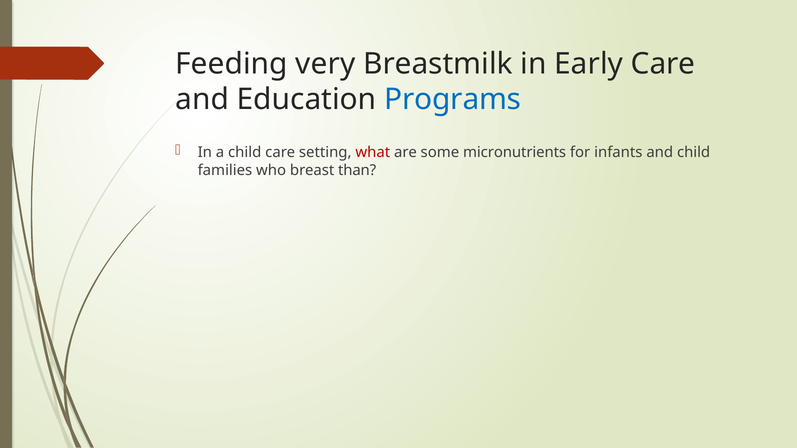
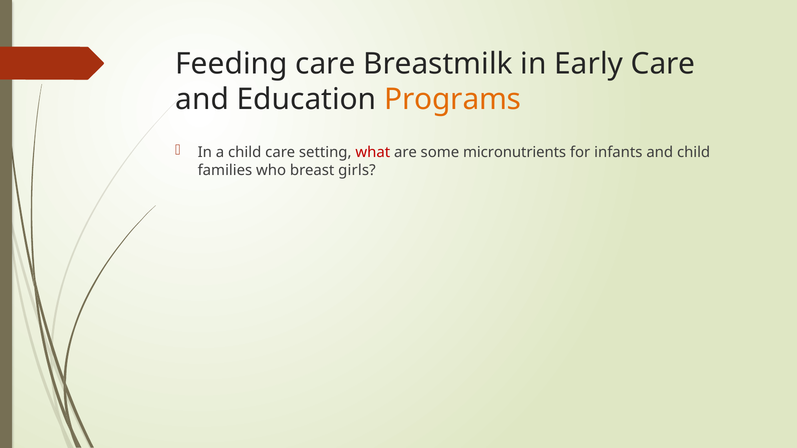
Feeding very: very -> care (325, 64)
Programs colour: blue -> orange (453, 100)
than: than -> girls (357, 170)
